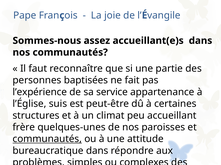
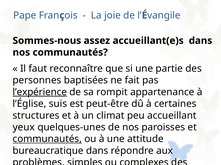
l’expérience underline: none -> present (40, 92)
service: service -> rompit (112, 92)
frère: frère -> yeux (24, 128)
